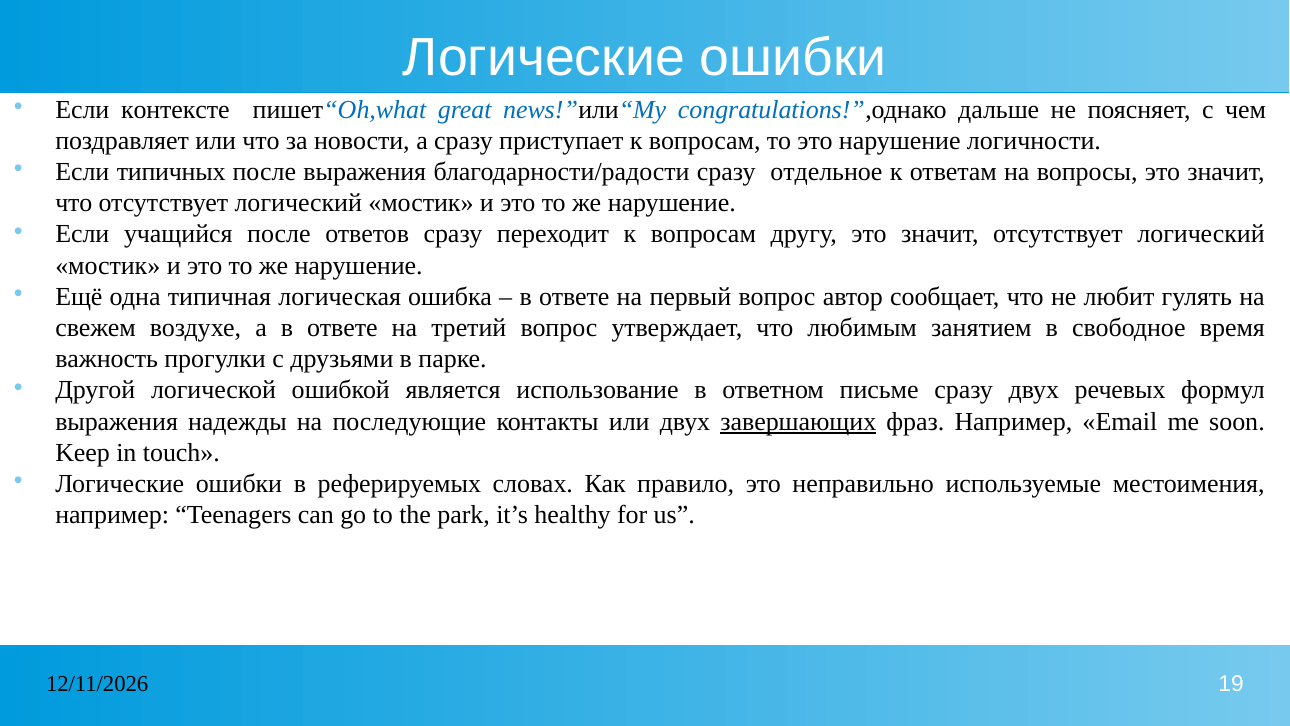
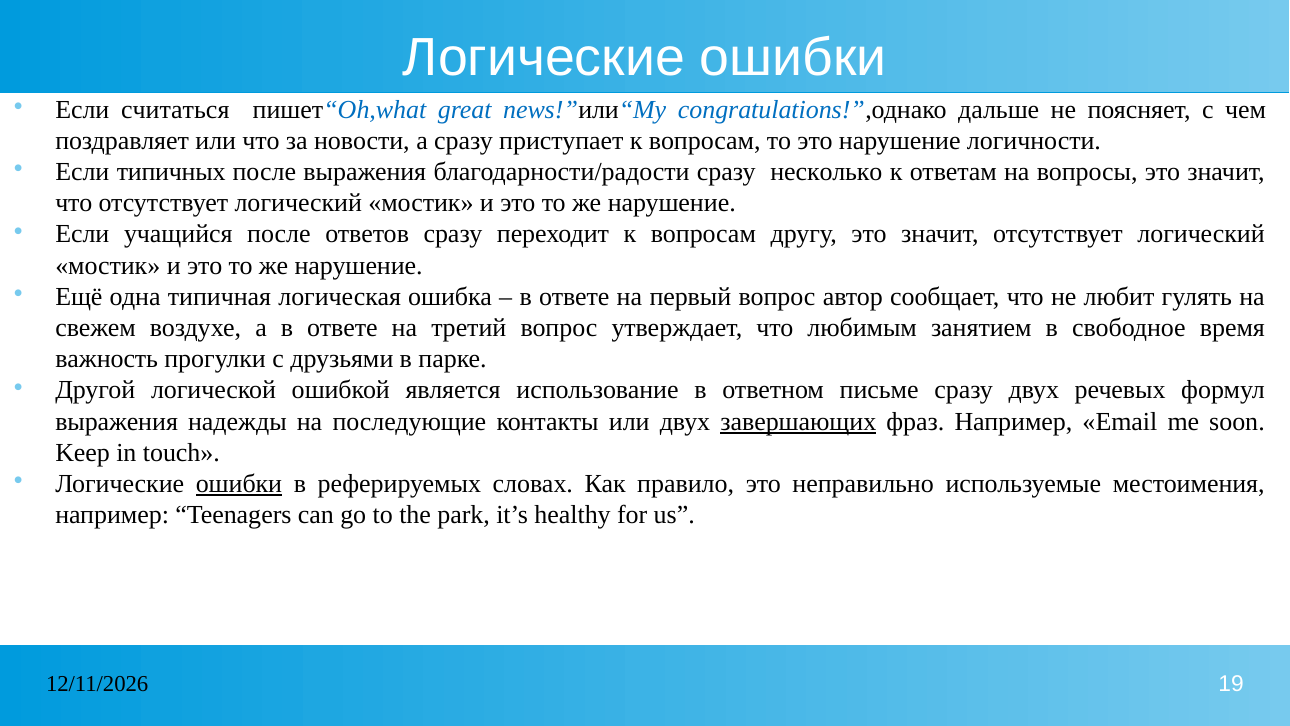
контексте: контексте -> считаться (175, 110)
отдельное: отдельное -> несколько (826, 172)
ошибки underline: none -> present (239, 484)
